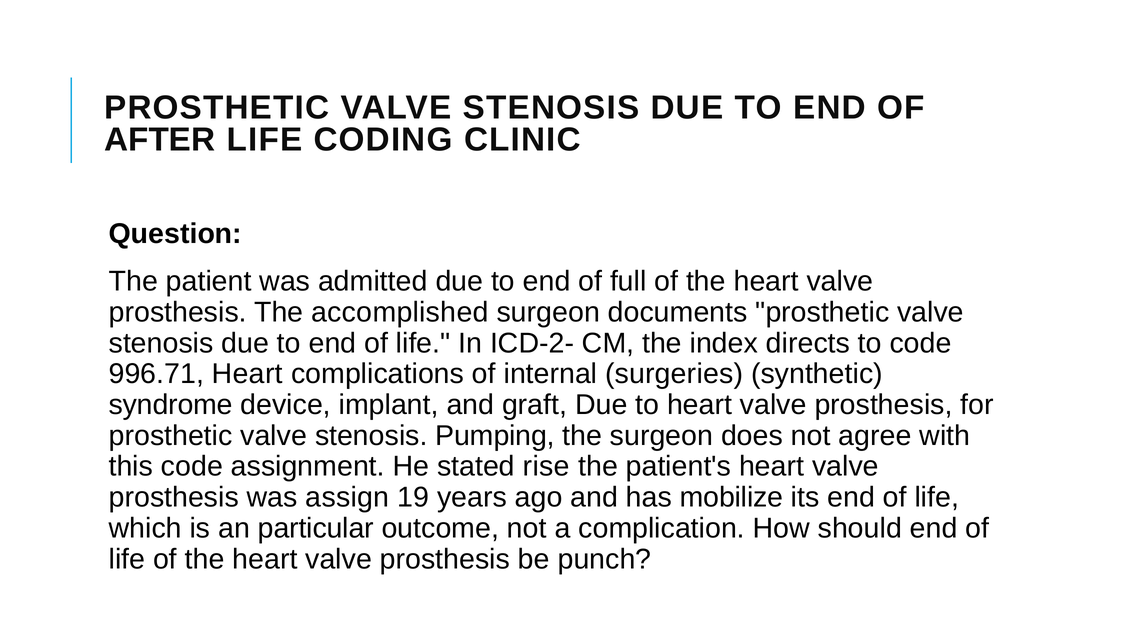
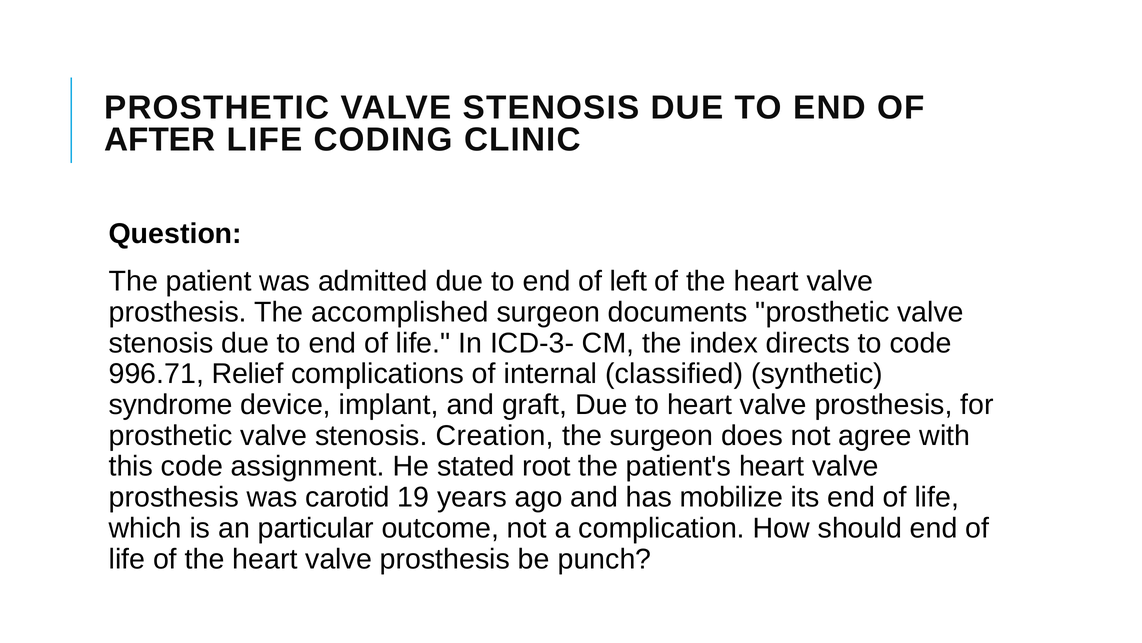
full: full -> left (628, 281)
ICD-2-: ICD-2- -> ICD-3- (532, 343)
996.71 Heart: Heart -> Relief (248, 374)
surgeries: surgeries -> classified (674, 374)
Pumping: Pumping -> Creation (495, 435)
rise: rise -> root (547, 466)
assign: assign -> carotid (348, 497)
